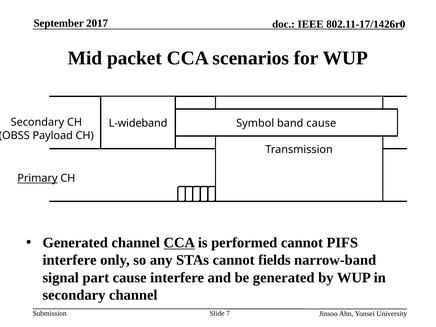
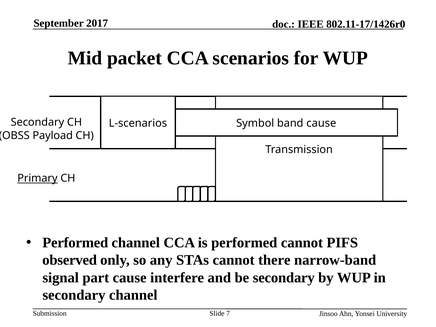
L-wideband: L-wideband -> L-scenarios (138, 123)
Generated: Generated -> Performed (75, 243)
CCA underline: present -> none (179, 243)
interfere: interfere -> observed (70, 260)
fields: fields -> there (274, 260)
be generated: generated -> secondary (284, 278)
